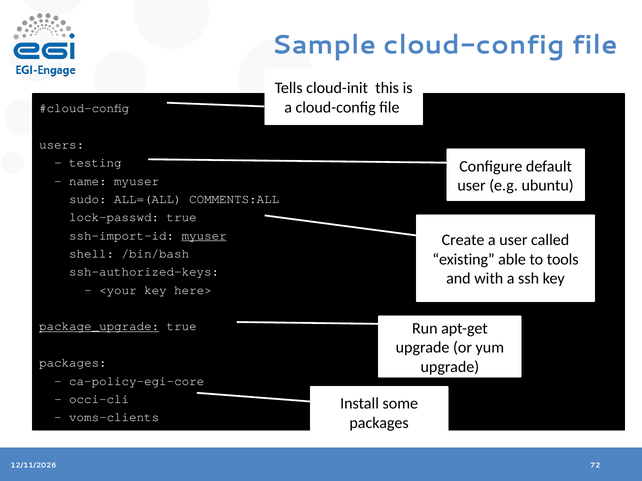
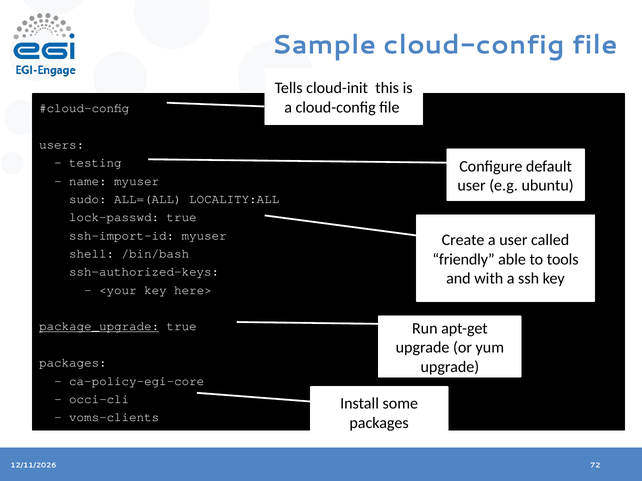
COMMENTS:ALL: COMMENTS:ALL -> LOCALITY:ALL (234, 199)
myuser underline: present -> none (204, 236)
existing: existing -> friendly (464, 260)
